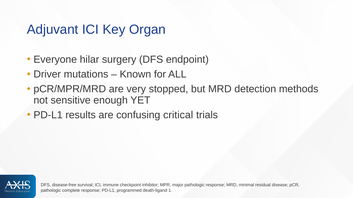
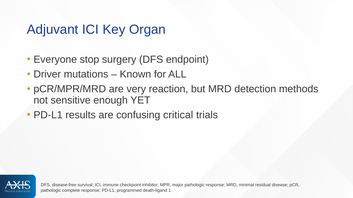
hilar: hilar -> stop (89, 60)
stopped: stopped -> reaction (169, 89)
